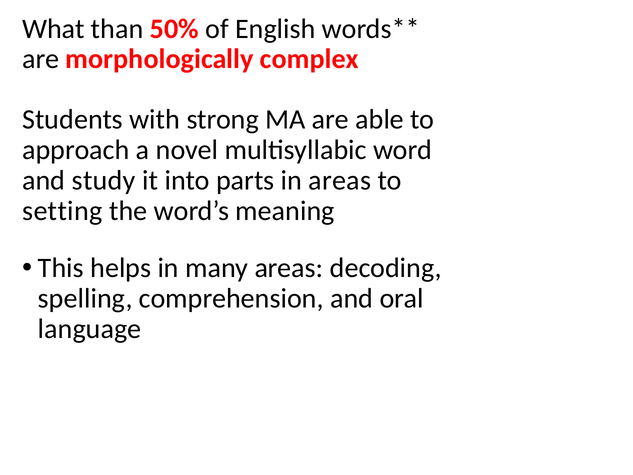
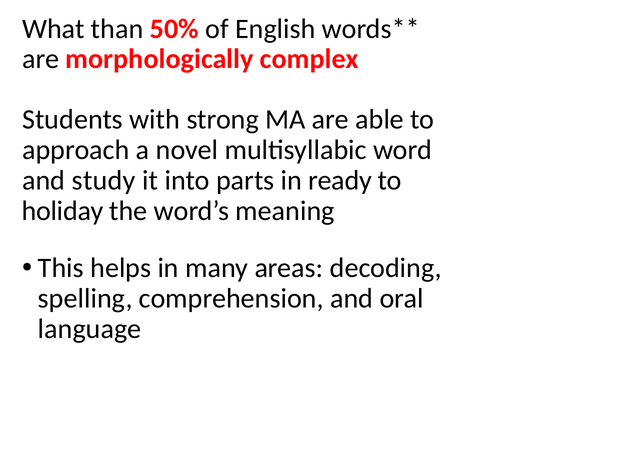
in areas: areas -> ready (340, 180)
setting: setting -> holiday (63, 211)
